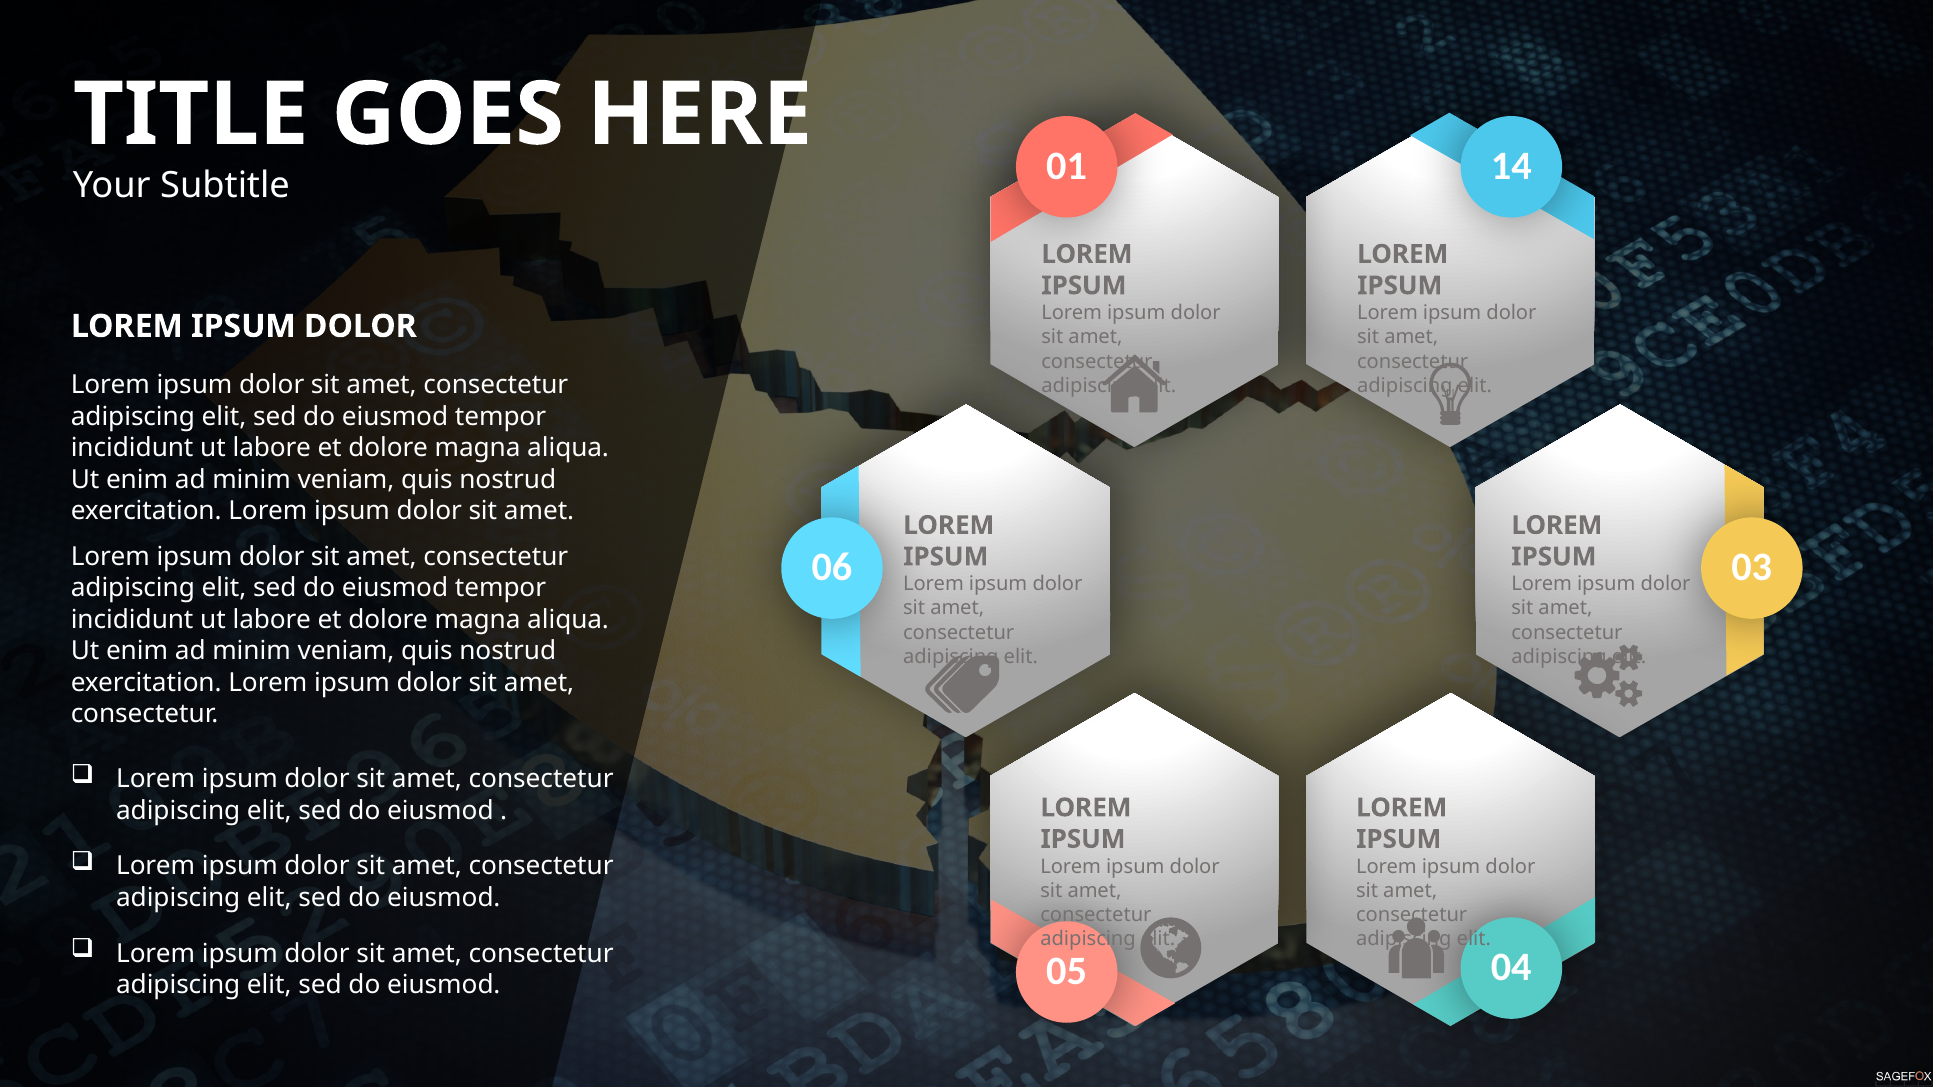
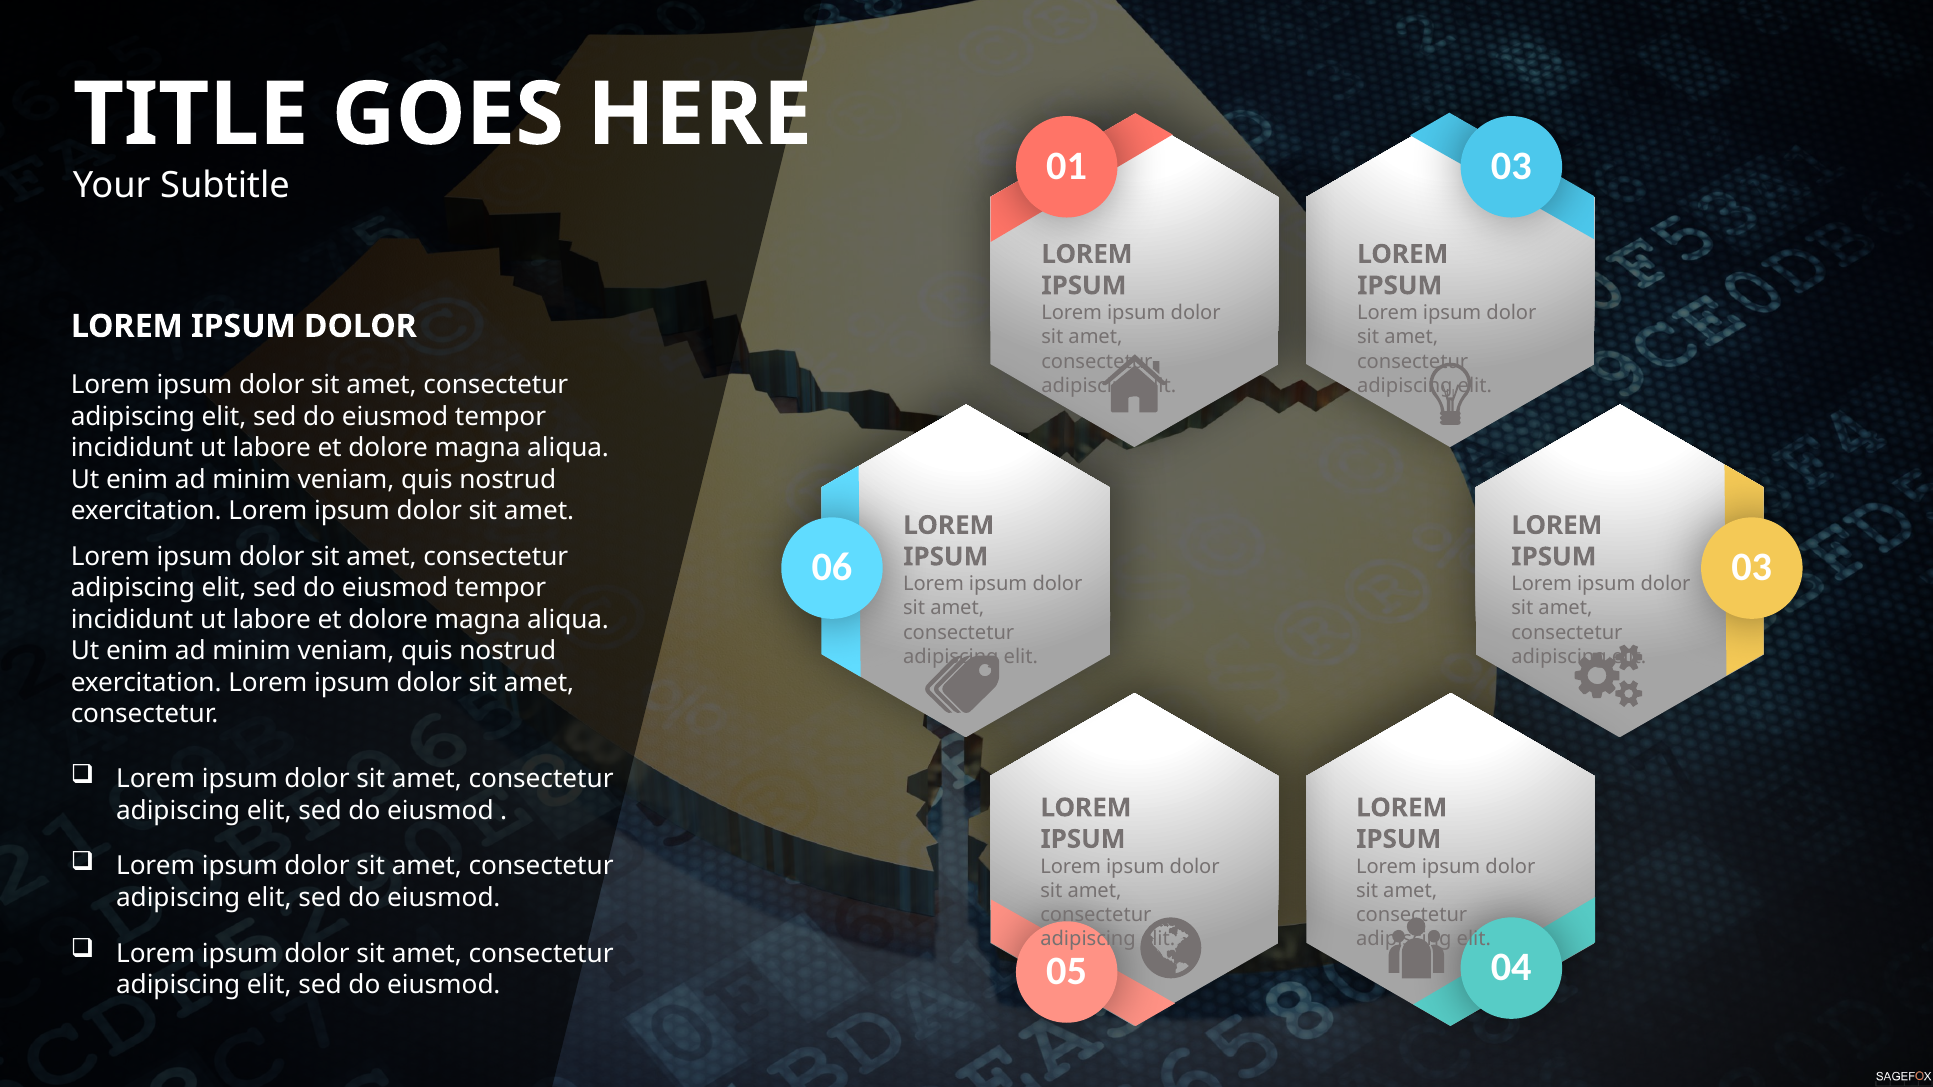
01 14: 14 -> 03 (1511, 166)
